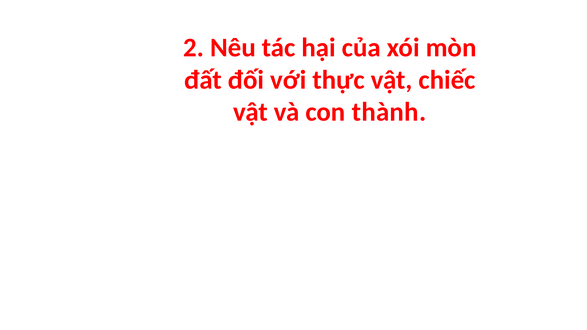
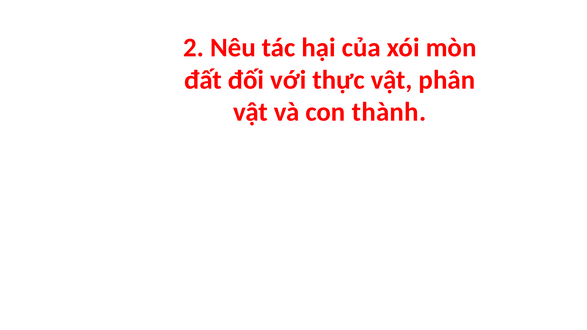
chiếc: chiếc -> phân (447, 80)
